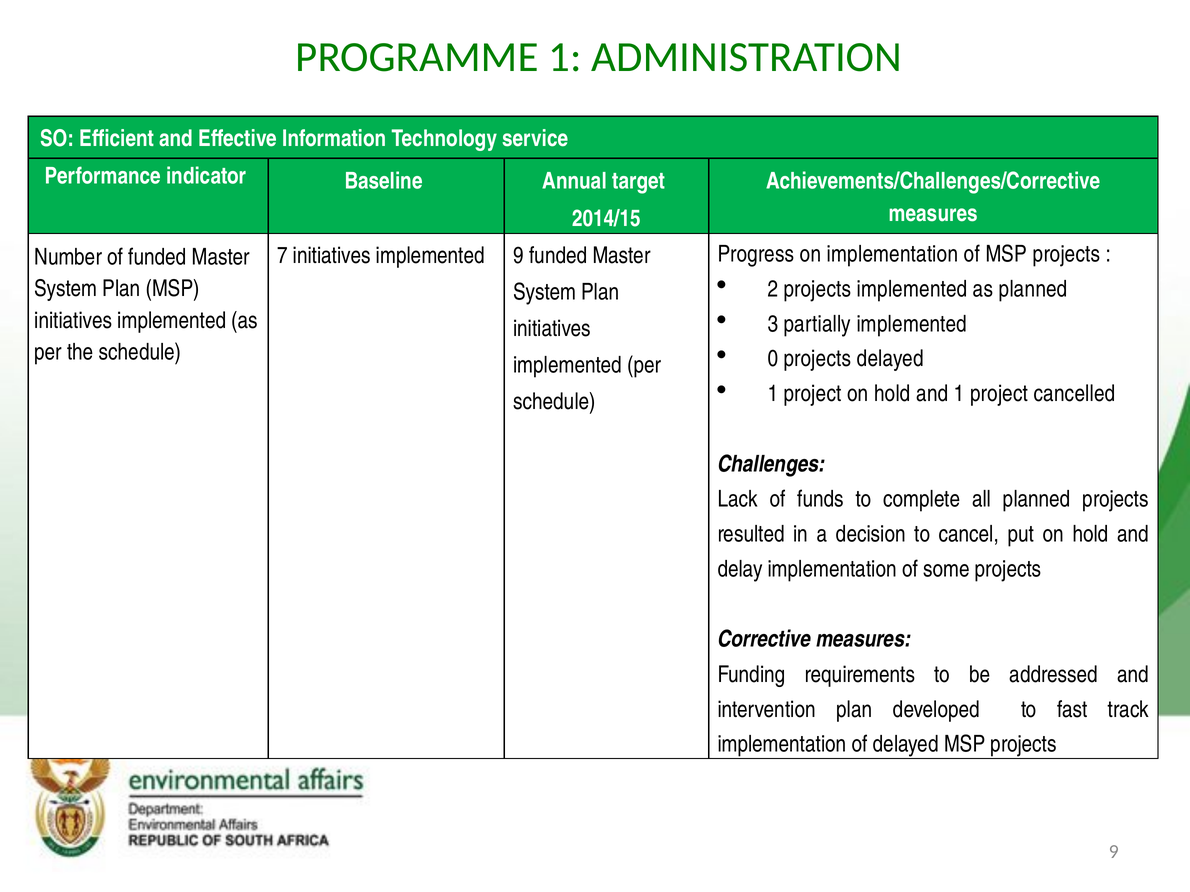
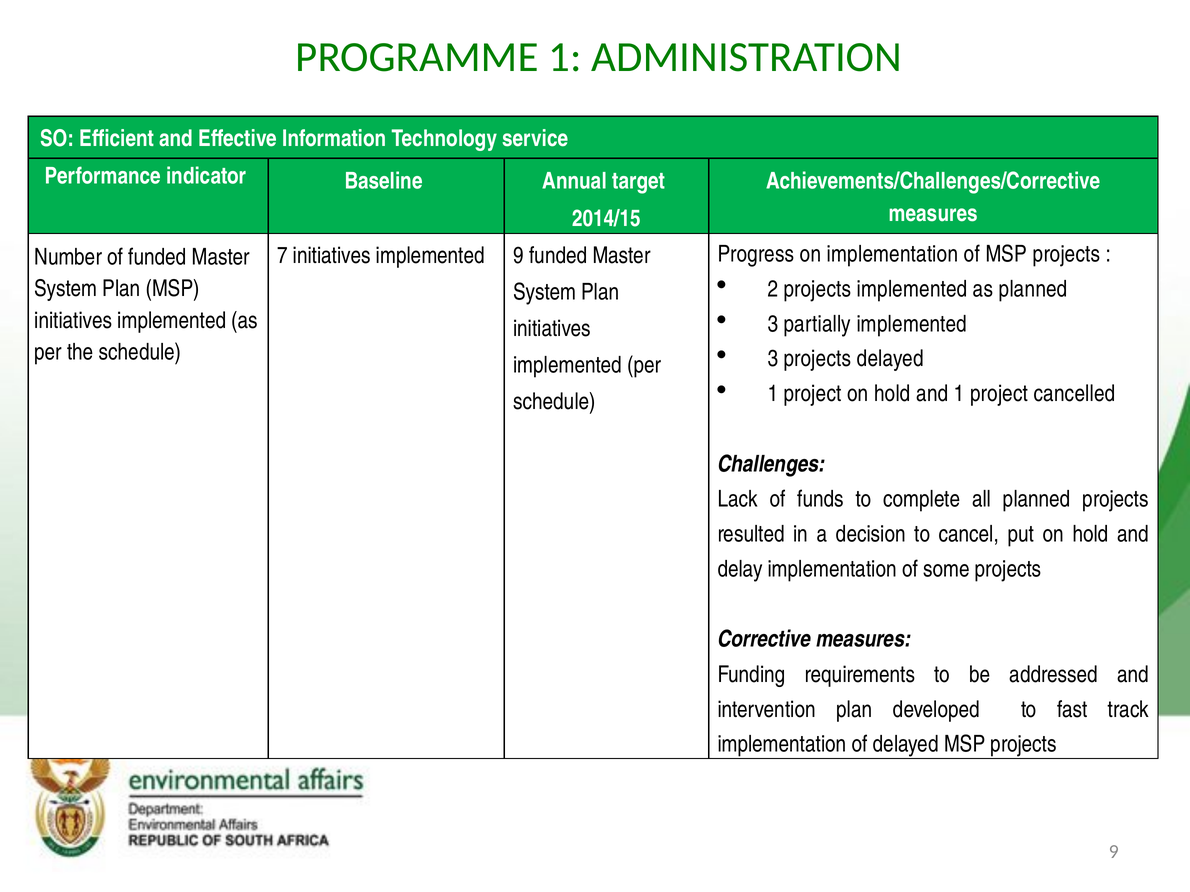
0: 0 -> 3 (773, 359)
